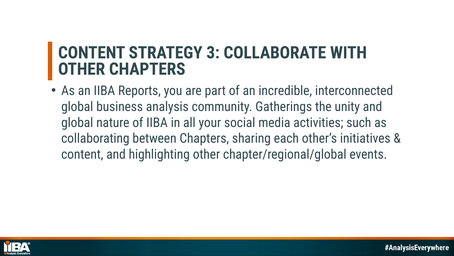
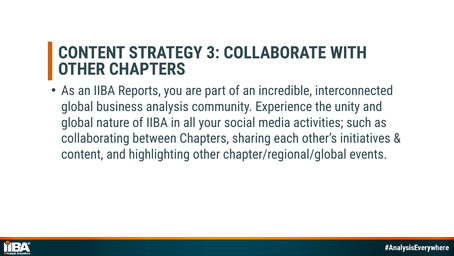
Gatherings: Gatherings -> Experience (284, 106)
